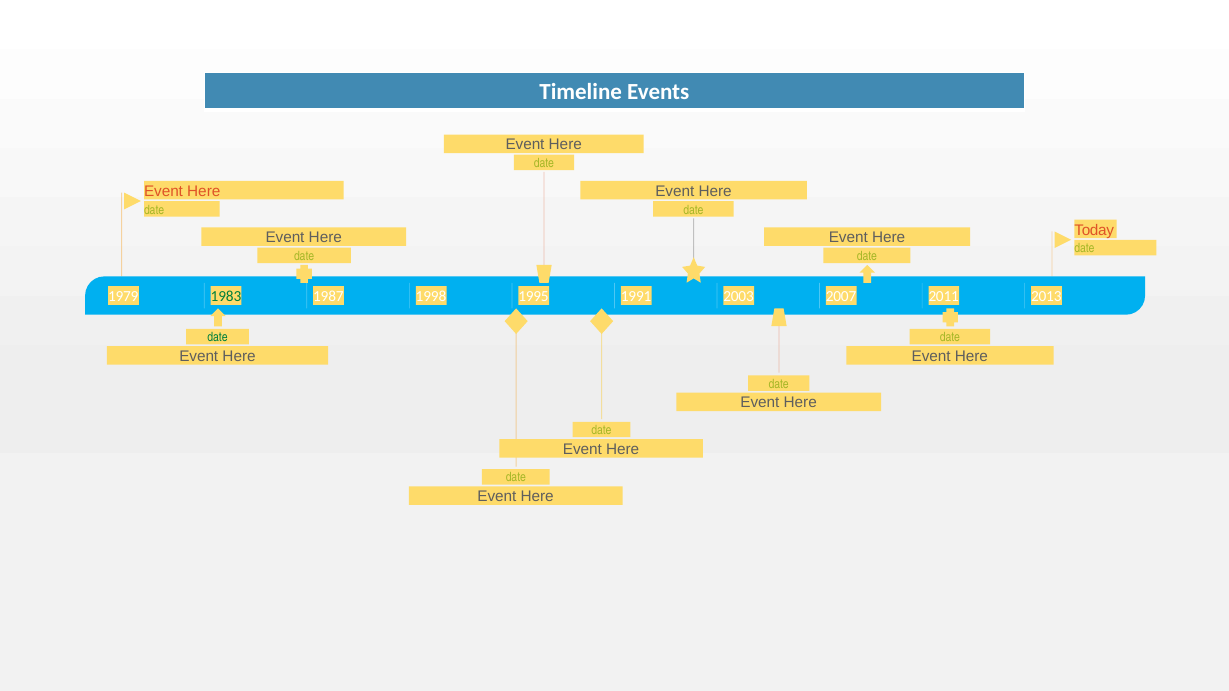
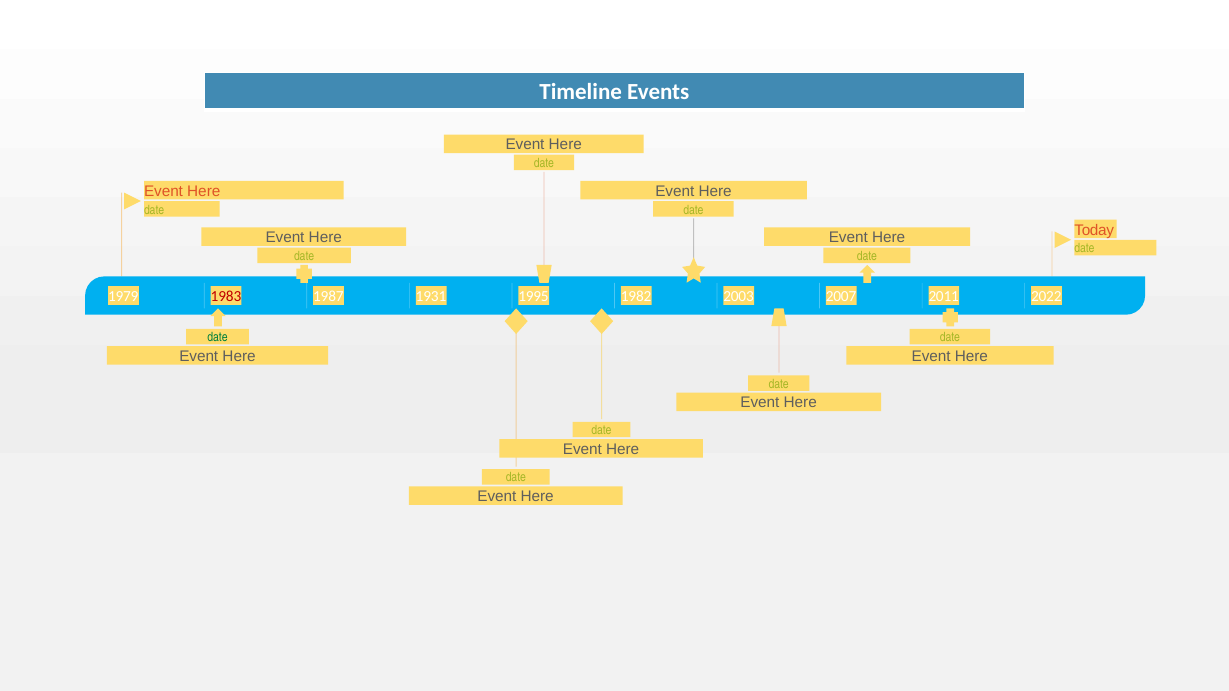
1983 colour: green -> red (226, 297)
1998: 1998 -> 1931 (431, 297)
1991: 1991 -> 1982 (636, 297)
2013: 2013 -> 2022 (1046, 297)
